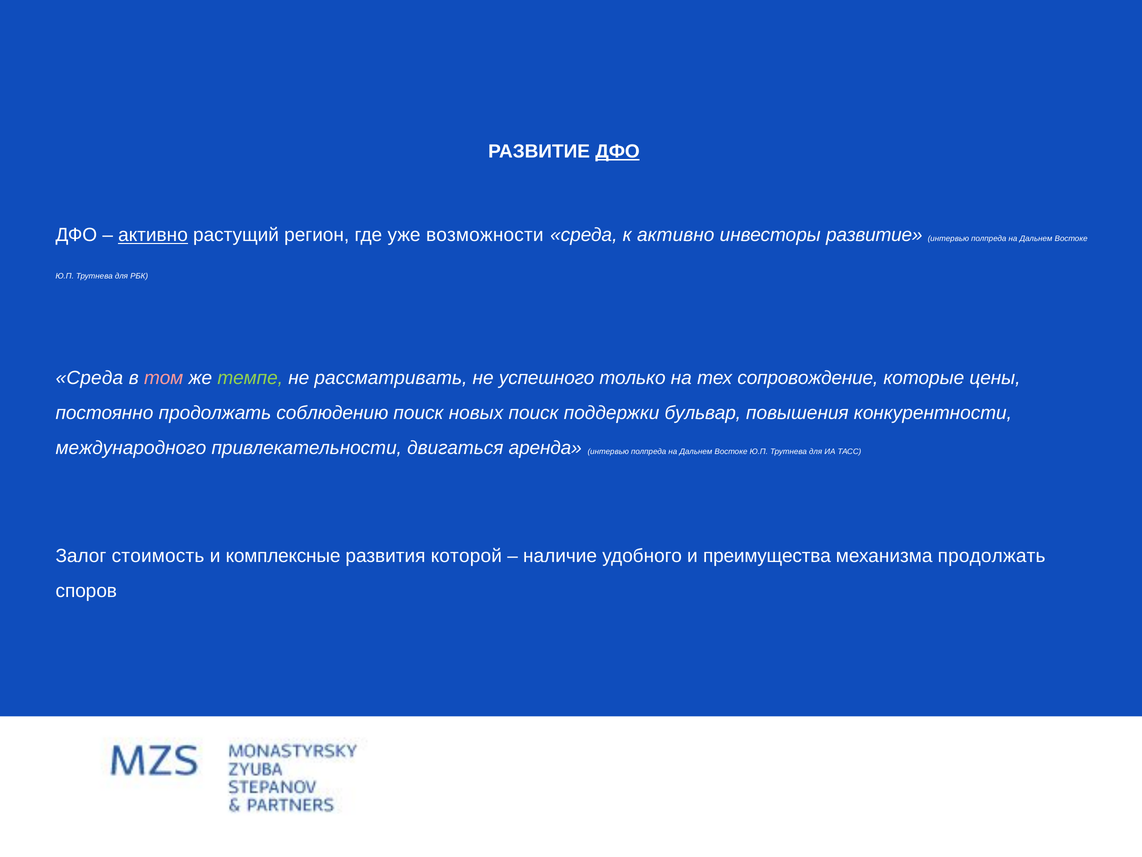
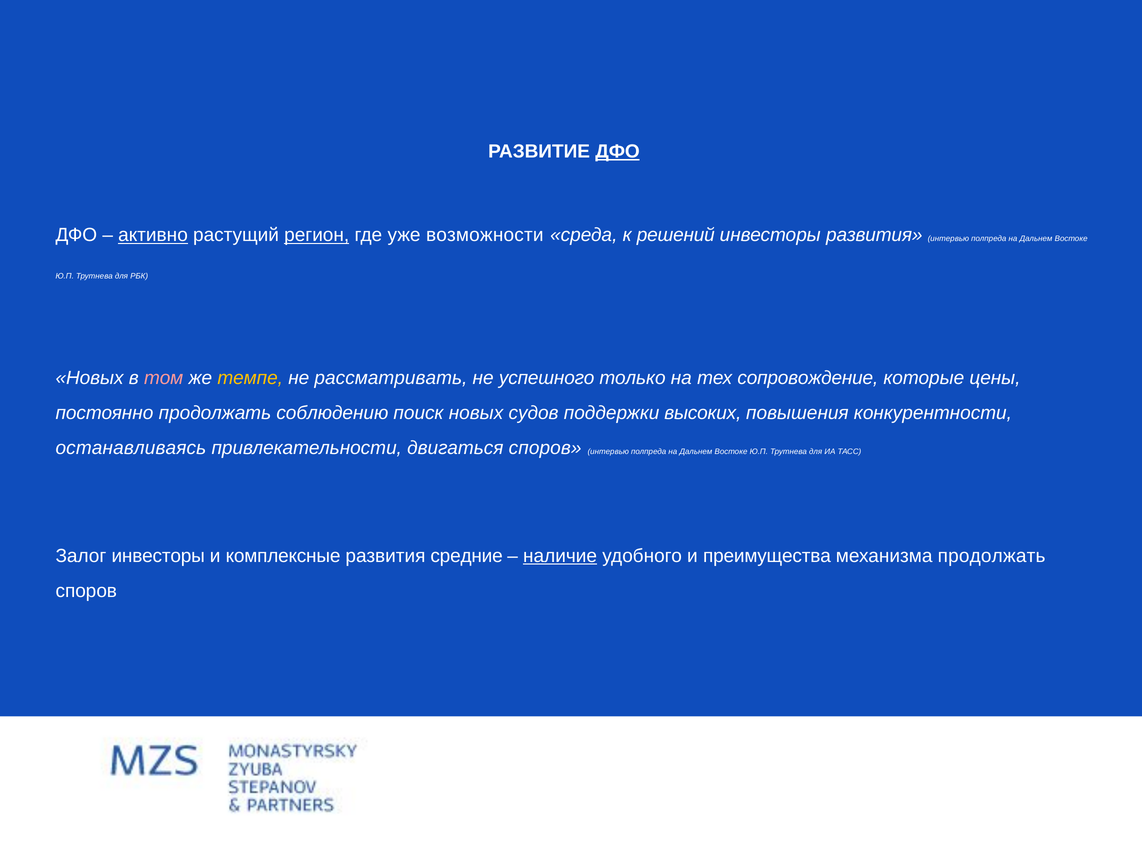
регион underline: none -> present (317, 235)
к активно: активно -> решений (676, 235)
инвесторы развитие: развитие -> развития (874, 235)
Среда: Среда -> Новых (90, 378)
темпе colour: light green -> yellow (250, 378)
новых поиск: поиск -> судов (534, 413)
бульвар: бульвар -> высоких (703, 413)
международного: международного -> останавливаясь (131, 448)
двигаться аренда: аренда -> споров (545, 448)
Залог стоимость: стоимость -> инвесторы (158, 556)
которой: которой -> средние (467, 556)
наличие underline: none -> present (560, 556)
